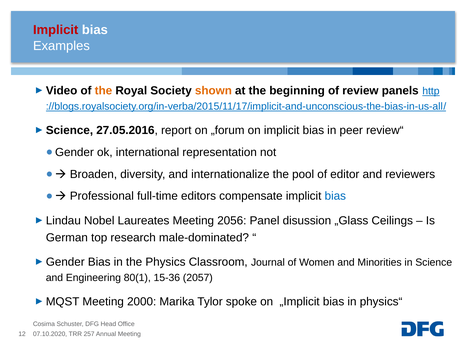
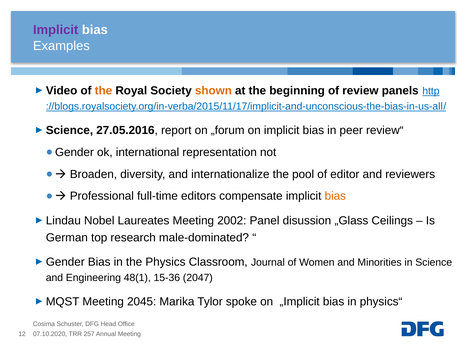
Implicit colour: red -> purple (56, 30)
bias colour: blue -> orange (335, 196)
2056: 2056 -> 2002 (232, 220)
80(1: 80(1 -> 48(1 (137, 277)
2057: 2057 -> 2047 (198, 277)
2000: 2000 -> 2045 (142, 301)
